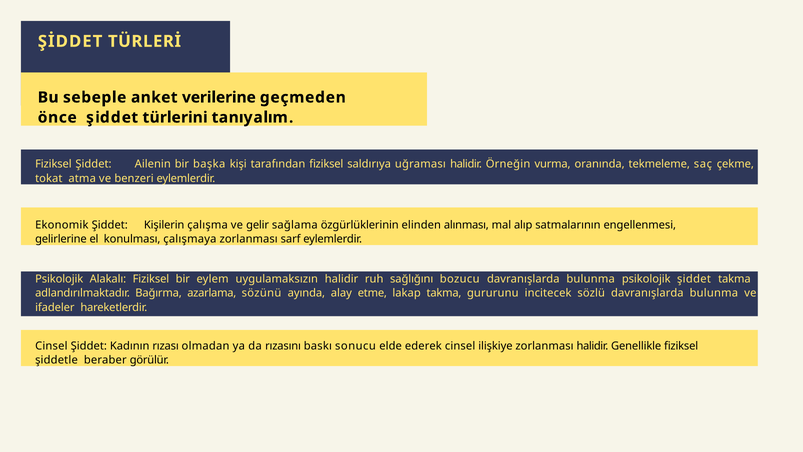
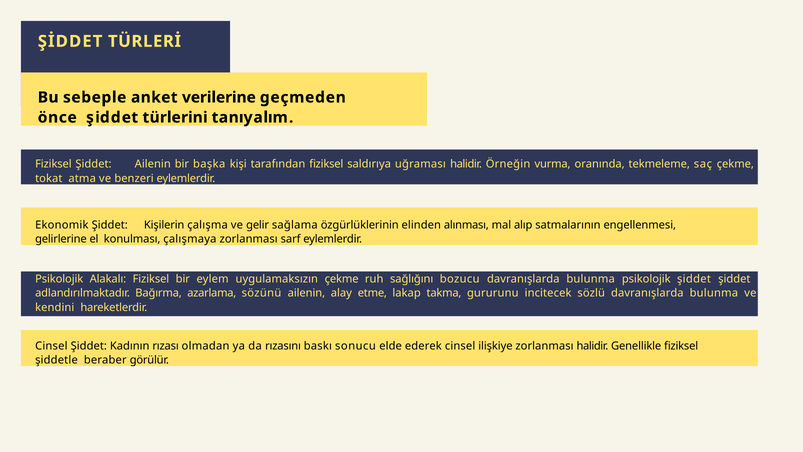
uygulamaksızın halidir: halidir -> çekme (342, 279)
şiddet takma: takma -> şiddet (734, 279)
sözünü ayında: ayında -> ailenin (306, 293)
ifadeler: ifadeler -> kendini (55, 307)
